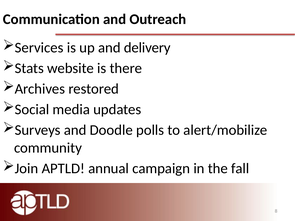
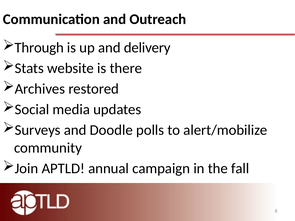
Services: Services -> Through (39, 48)
